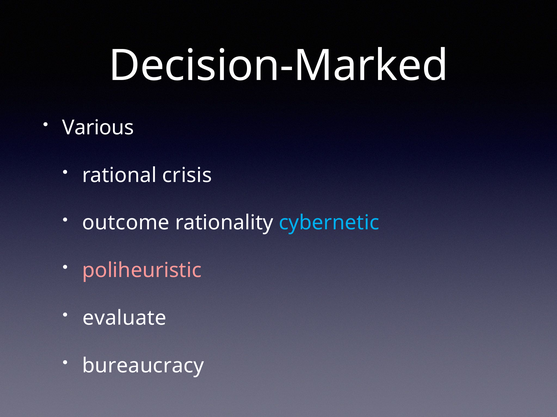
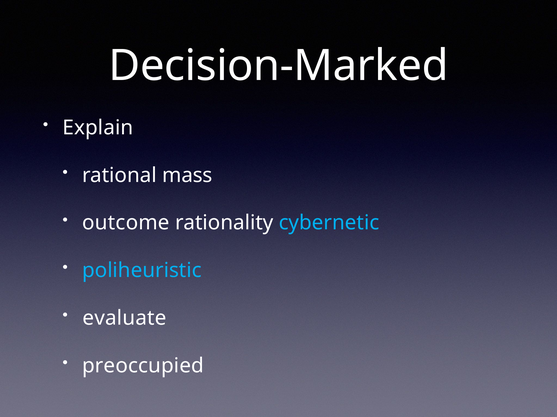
Various: Various -> Explain (98, 128)
crisis: crisis -> mass (187, 176)
poliheuristic colour: pink -> light blue (142, 271)
bureaucracy: bureaucracy -> preoccupied (143, 366)
